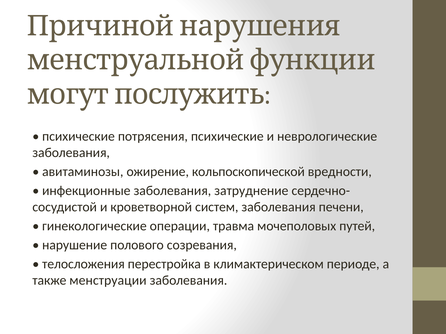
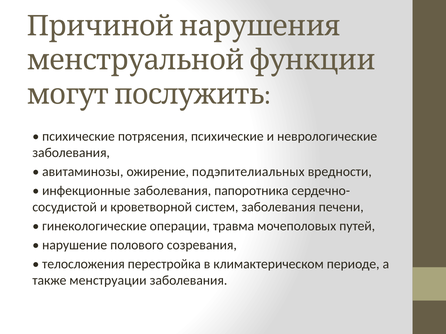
кольпоскопической: кольпоскопической -> подэпителиальных (248, 172)
затруднение: затруднение -> папоротника (251, 191)
